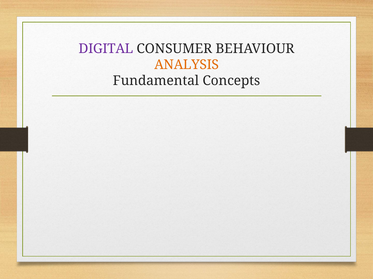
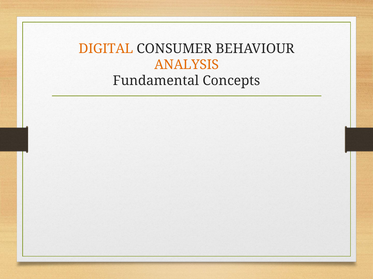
DIGITAL colour: purple -> orange (106, 49)
